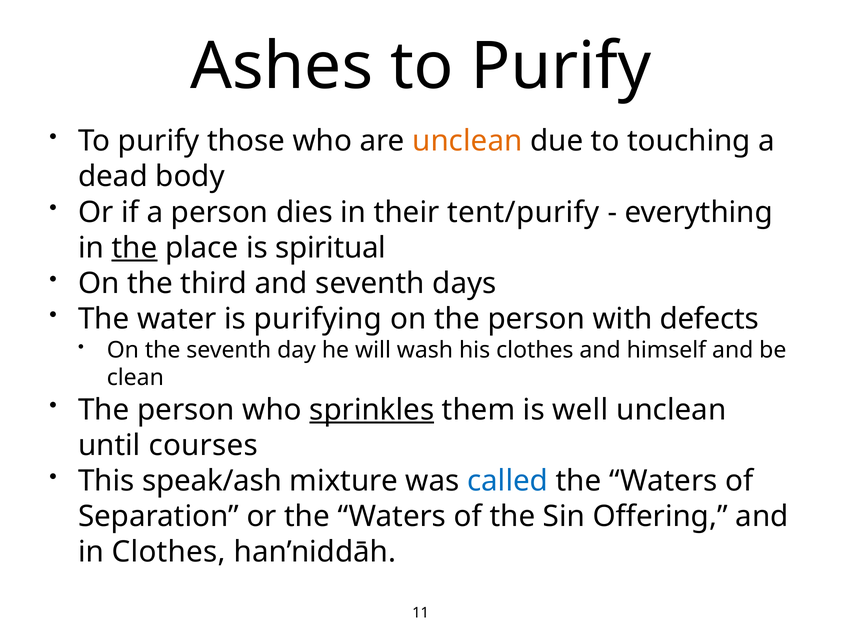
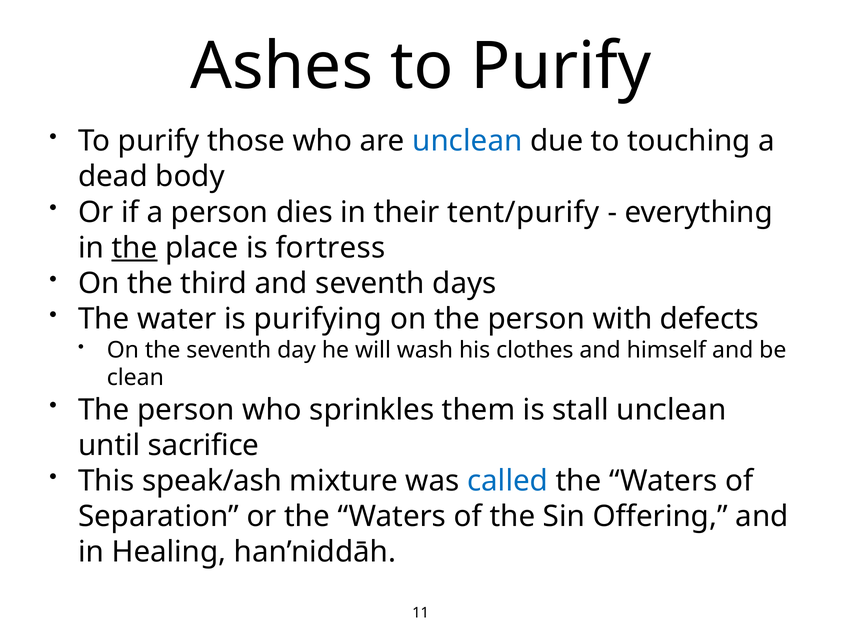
unclean colour: orange -> blue (467, 141)
spiritual: spiritual -> fortress (330, 248)
sprinkles underline: present -> none (372, 409)
well: well -> stall (581, 409)
courses: courses -> sacrifice (204, 445)
in Clothes: Clothes -> Healing (169, 552)
